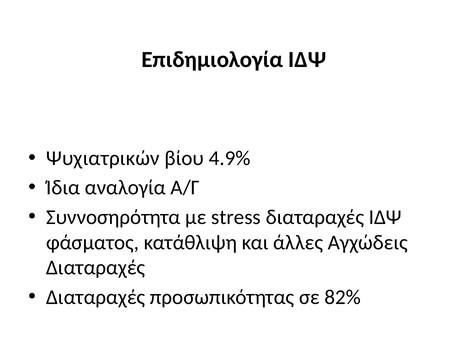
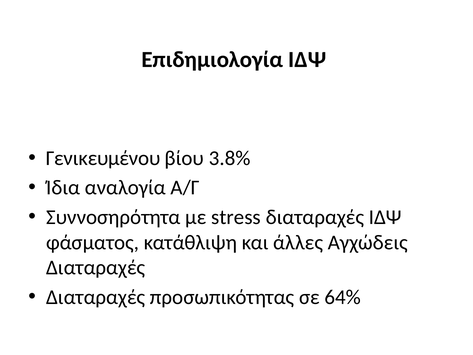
Ψυχιατρικών: Ψυχιατρικών -> Γενικευμένου (103, 158)
4.9%: 4.9% -> 3.8% (230, 158)
82%: 82% -> 64% (343, 297)
